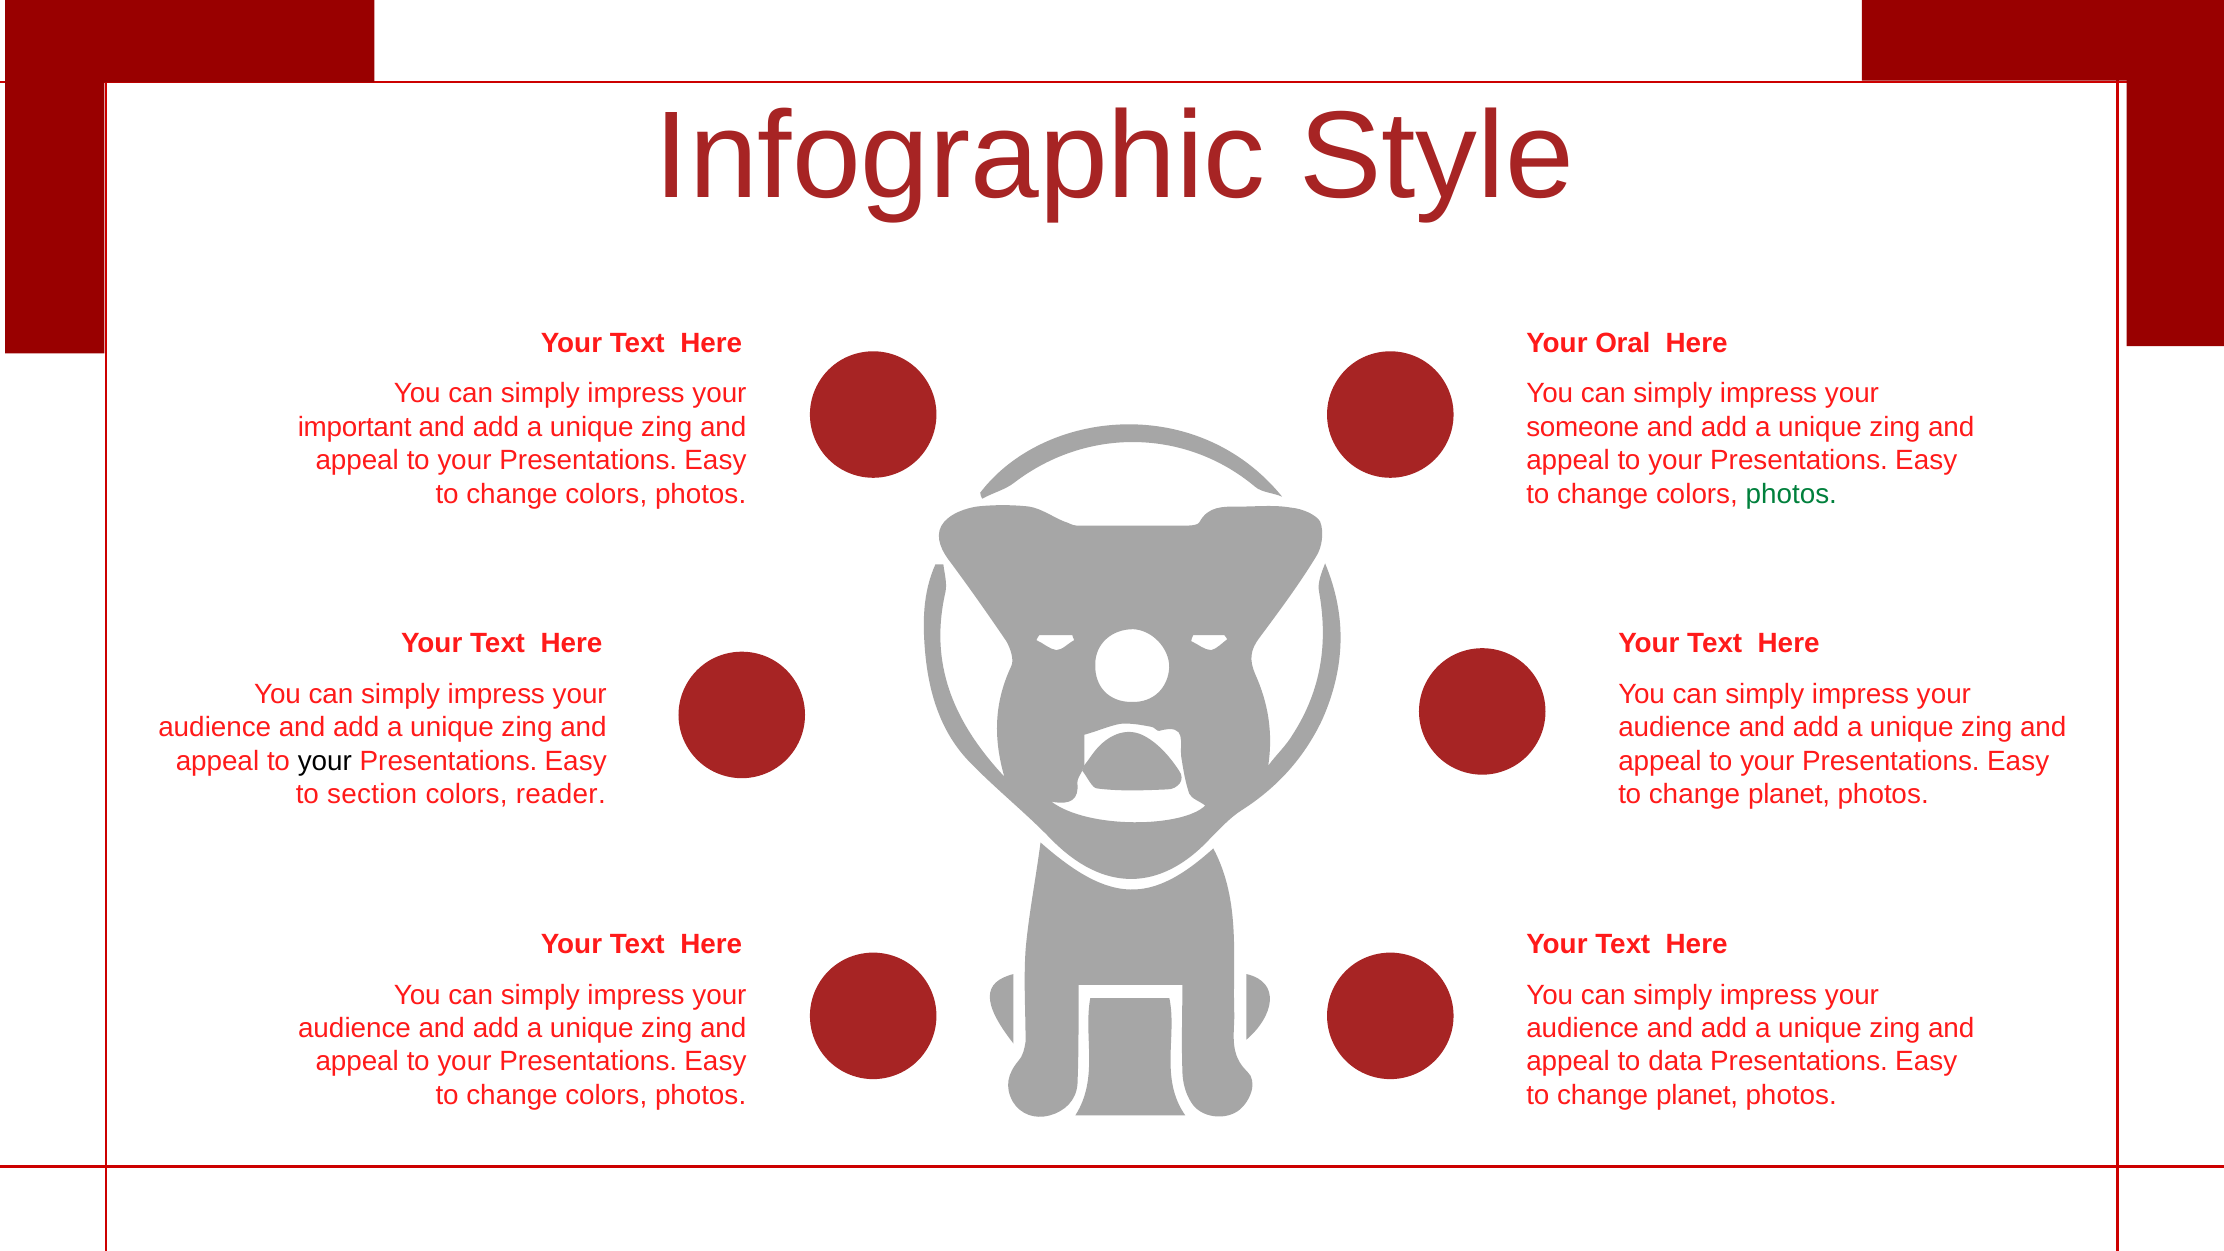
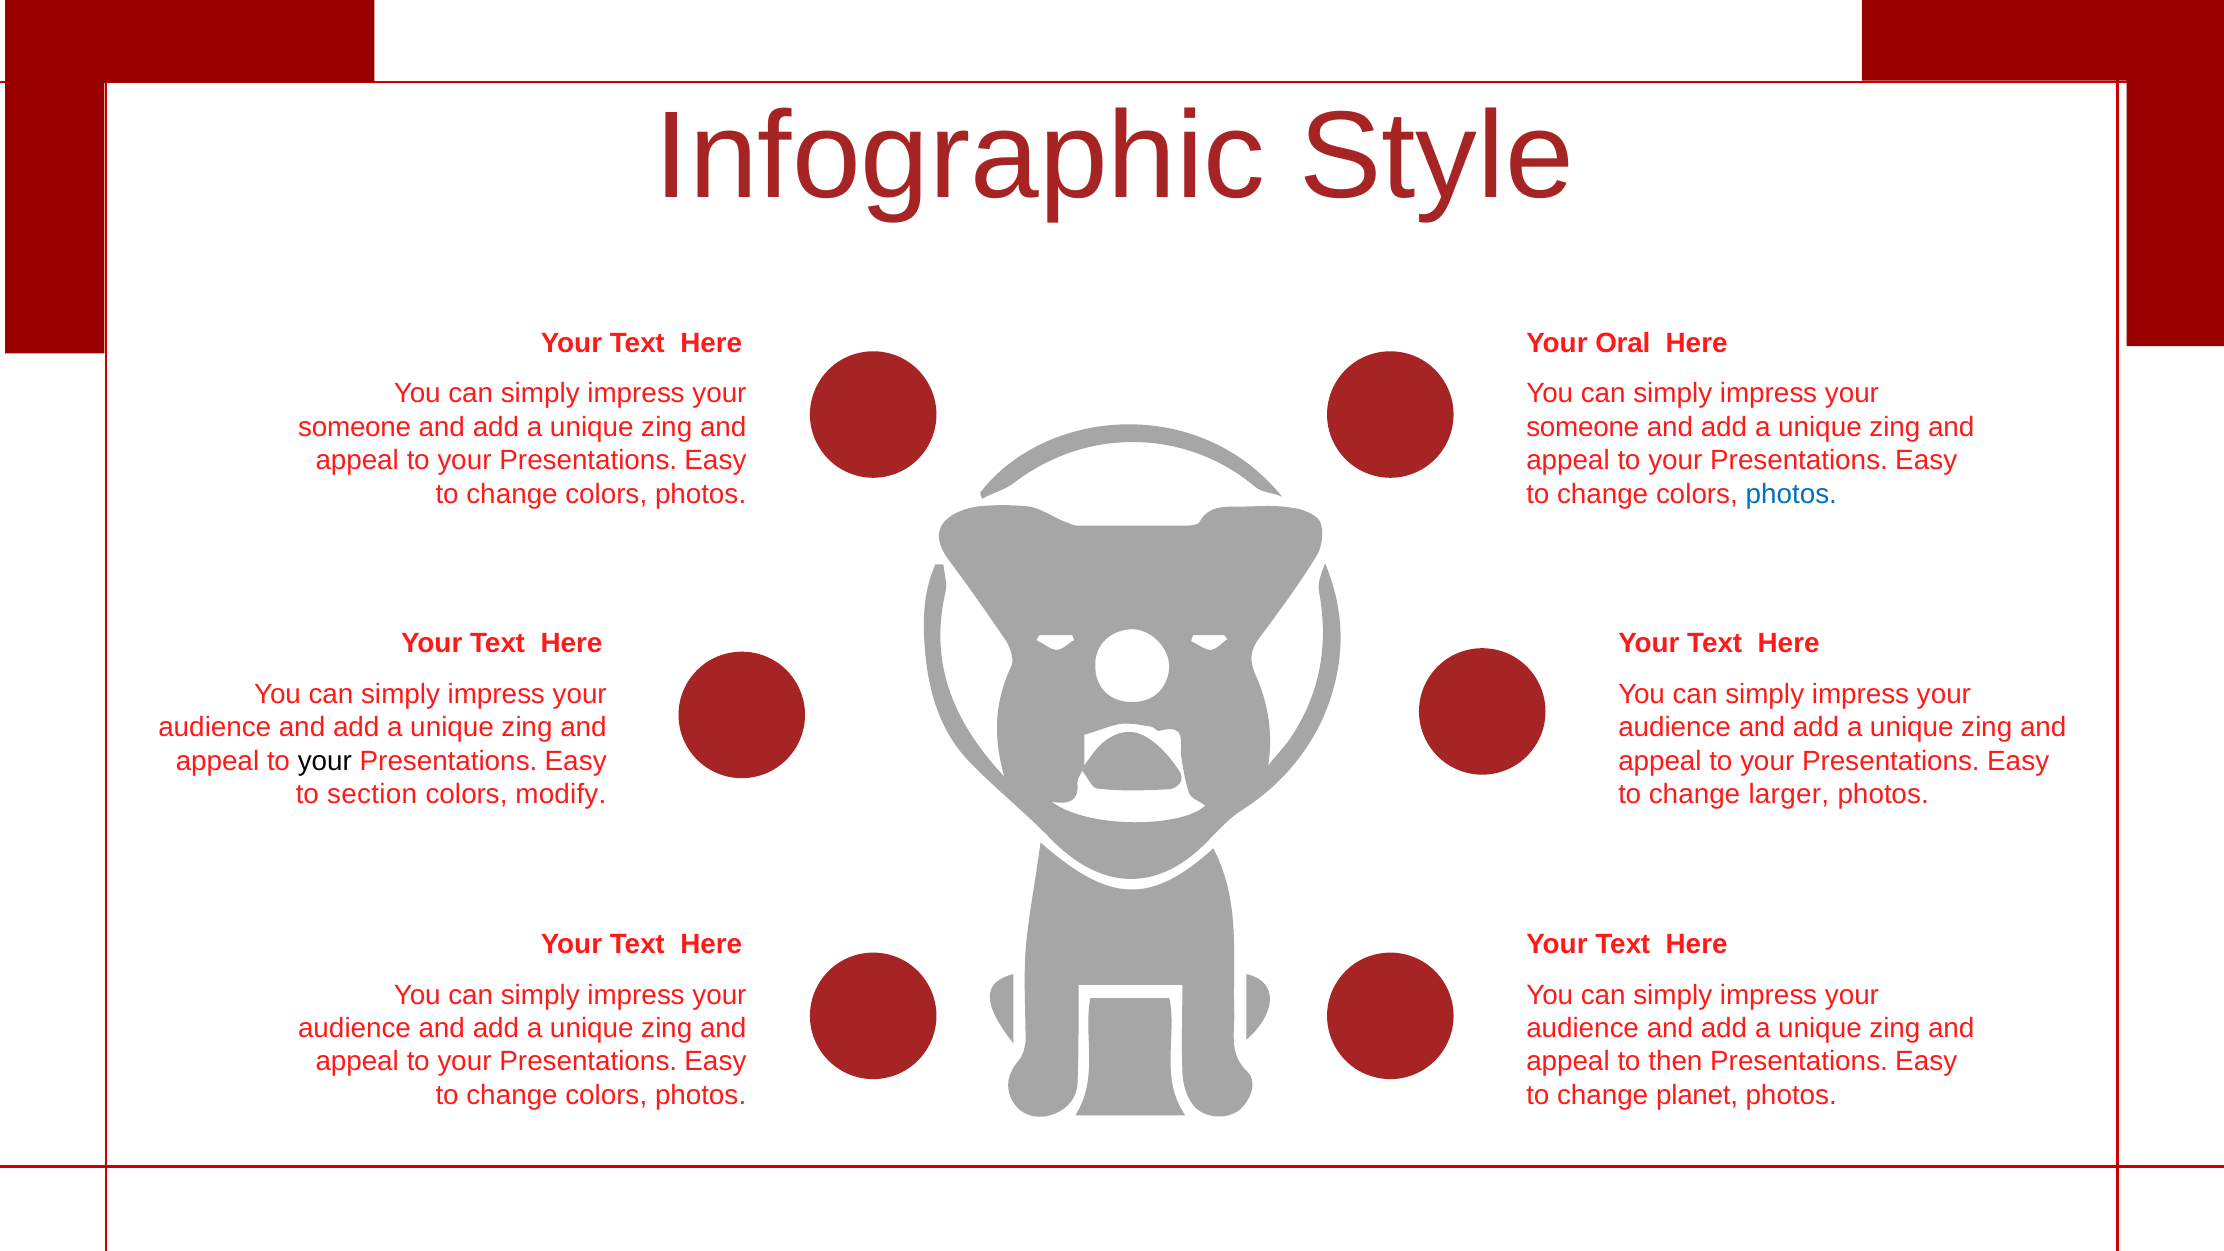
important: important -> someone (355, 427)
photos colour: green -> blue (1791, 494)
reader: reader -> modify (561, 795)
planet: planet -> larger (1789, 795)
data: data -> then (1675, 1062)
